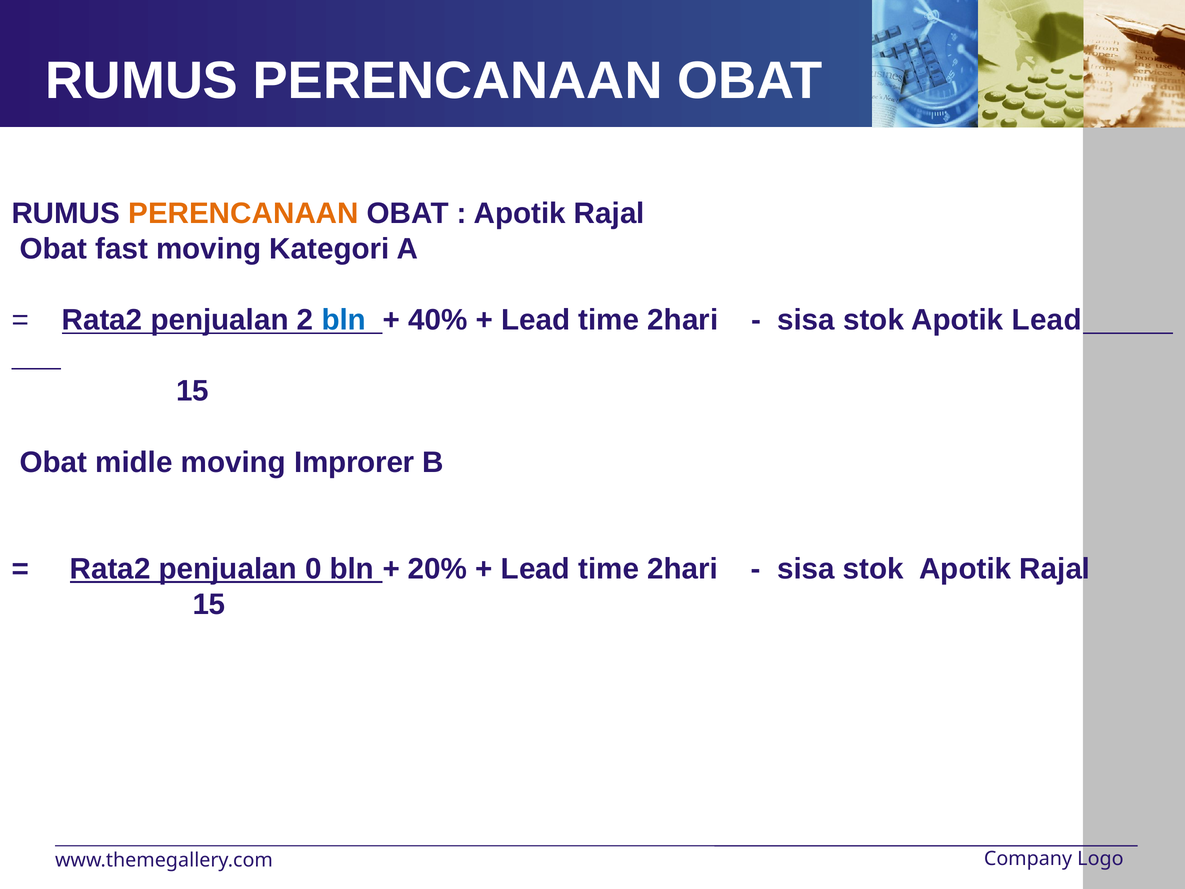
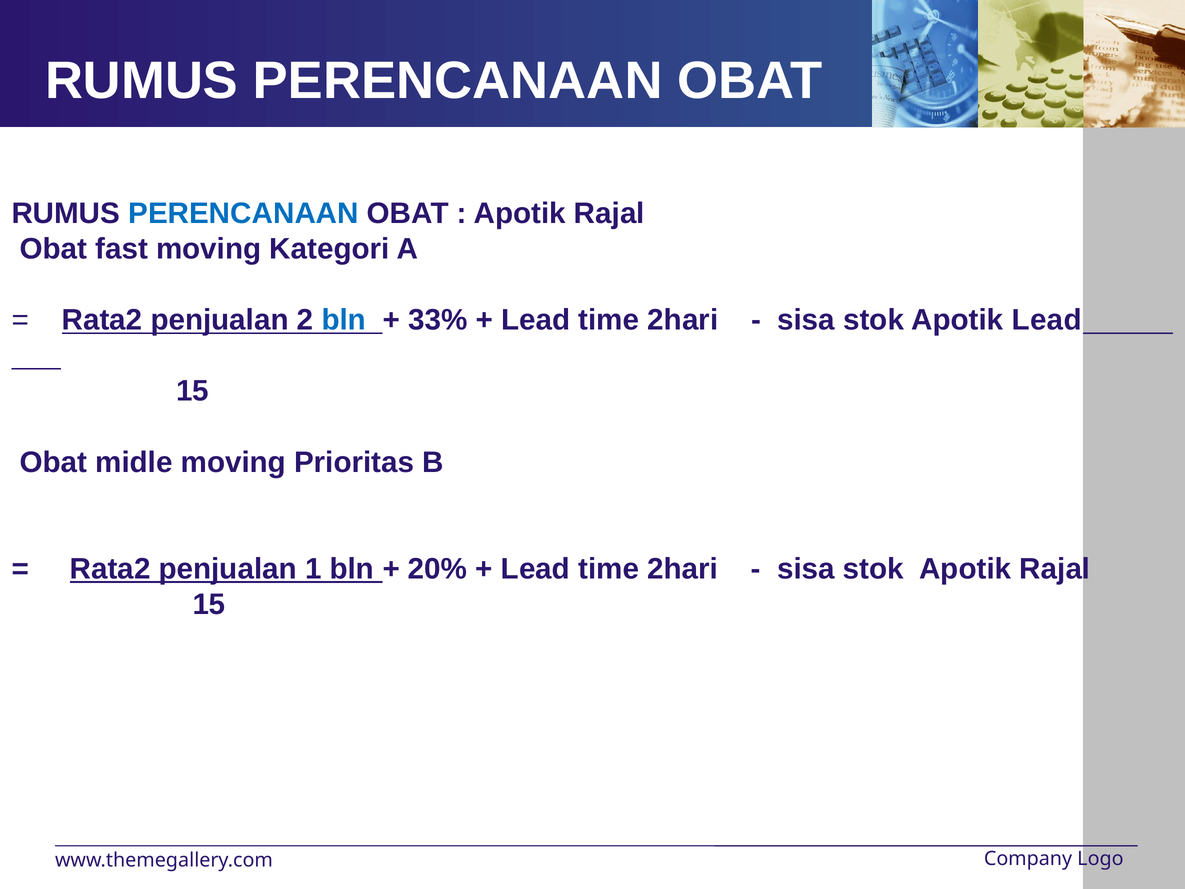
PERENCANAAN colour: orange -> blue (244, 213)
40%: 40% -> 33% (438, 320)
Improrer: Improrer -> Prioritas (354, 462)
0: 0 -> 1 (313, 569)
